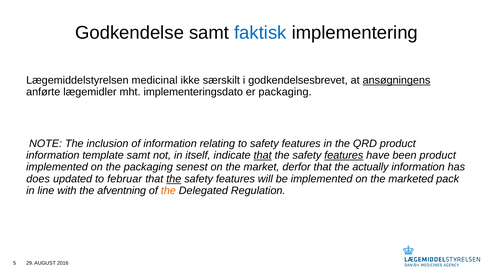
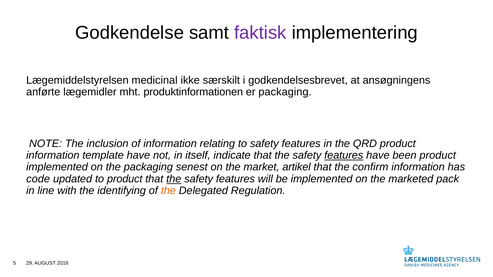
faktisk colour: blue -> purple (260, 33)
ansøgningens underline: present -> none (397, 80)
implementeringsdato: implementeringsdato -> produktinformationen (193, 92)
template samt: samt -> have (138, 155)
that underline: present -> none (263, 155)
derfor: derfor -> artikel (297, 167)
actually: actually -> confirm (370, 167)
does: does -> code (38, 179)
to februar: februar -> product (125, 179)
afventning: afventning -> identifying (122, 191)
